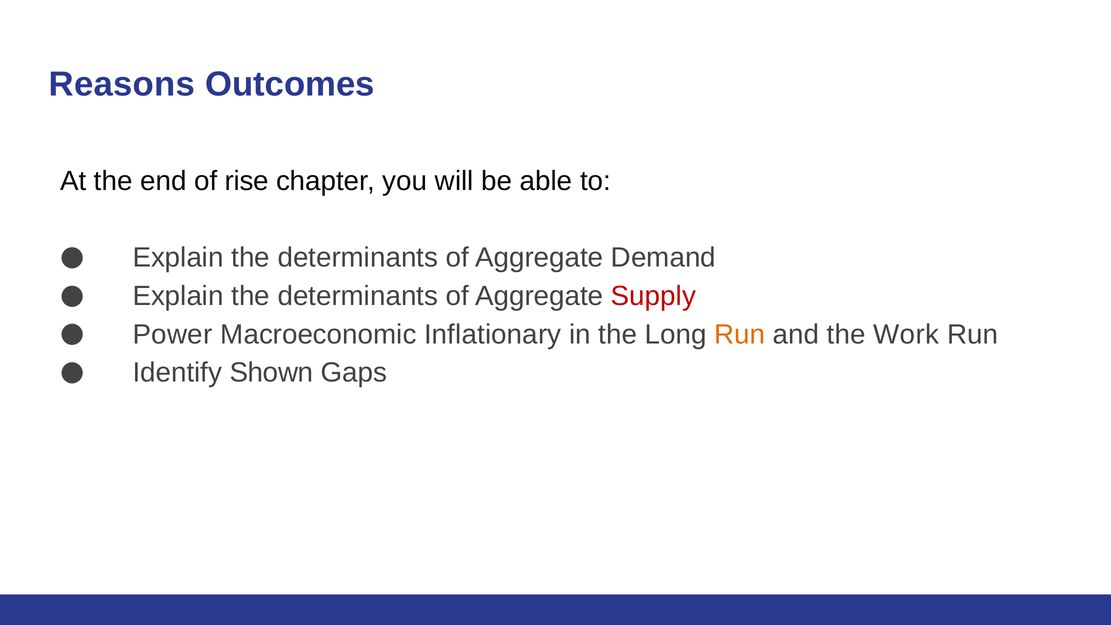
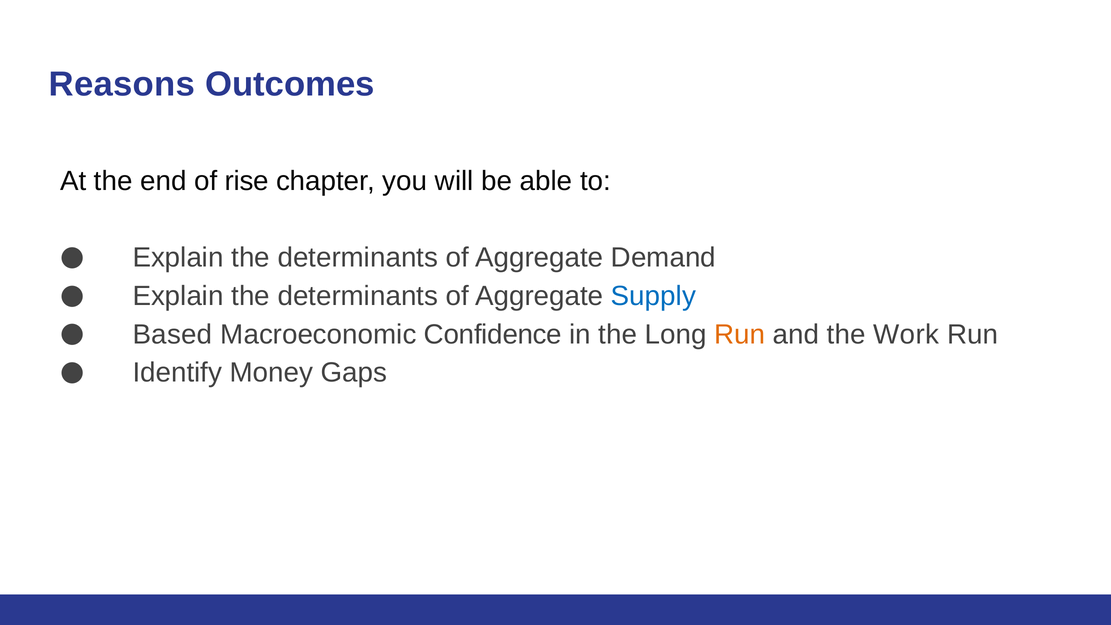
Supply colour: red -> blue (653, 296)
Power: Power -> Based (172, 334)
Inflationary: Inflationary -> Confidence (493, 334)
Shown: Shown -> Money (271, 373)
